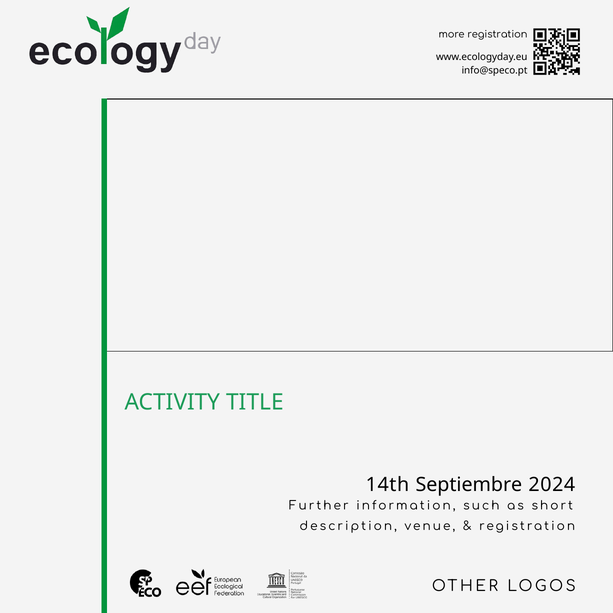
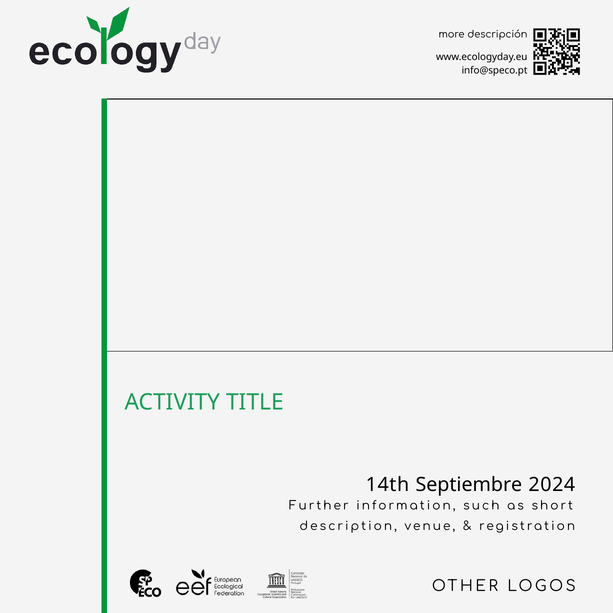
more registration: registration -> descripción (497, 34)
